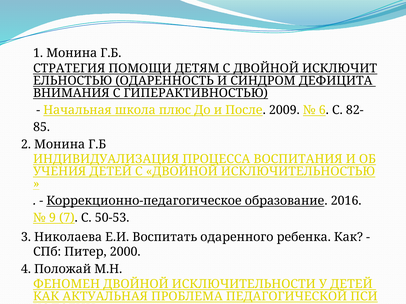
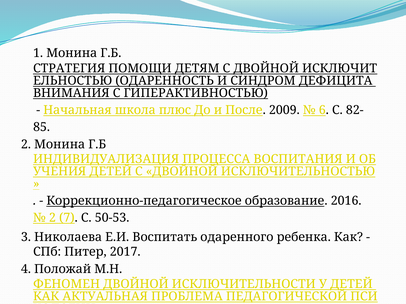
9: 9 -> 2 (52, 218)
2000: 2000 -> 2017 (125, 252)
